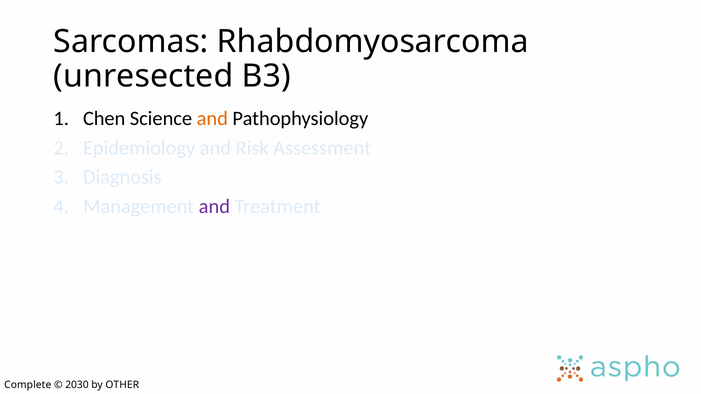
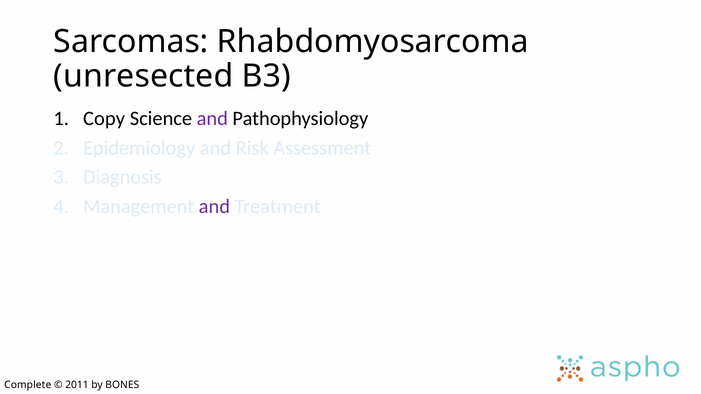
Chen: Chen -> Copy (104, 119)
and colour: orange -> purple (212, 119)
2030: 2030 -> 2011 (77, 385)
OTHER: OTHER -> BONES (122, 385)
